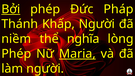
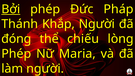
Khấp: Khấp -> Khắp (58, 24)
niềm: niềm -> đóng (16, 39)
nghĩa: nghĩa -> chiếu (83, 39)
Maria underline: present -> none (77, 54)
